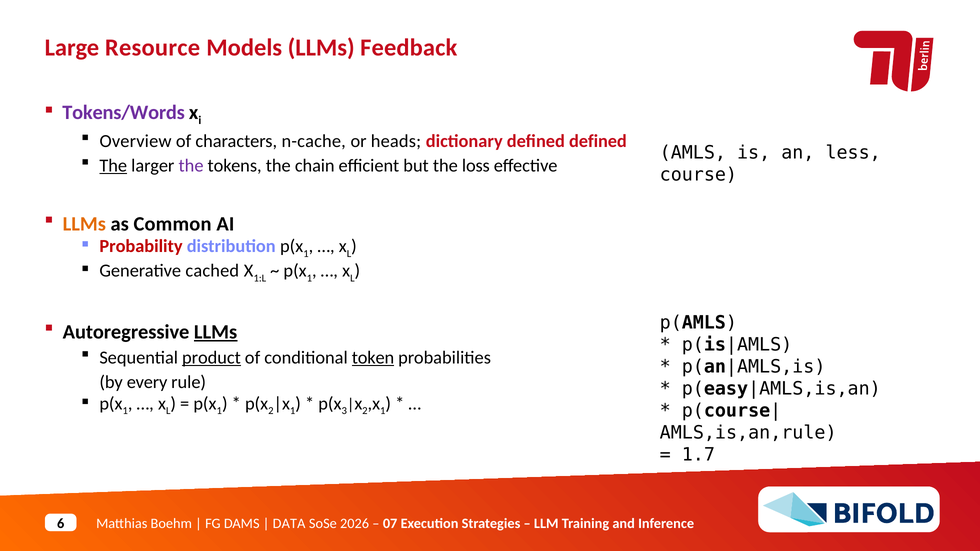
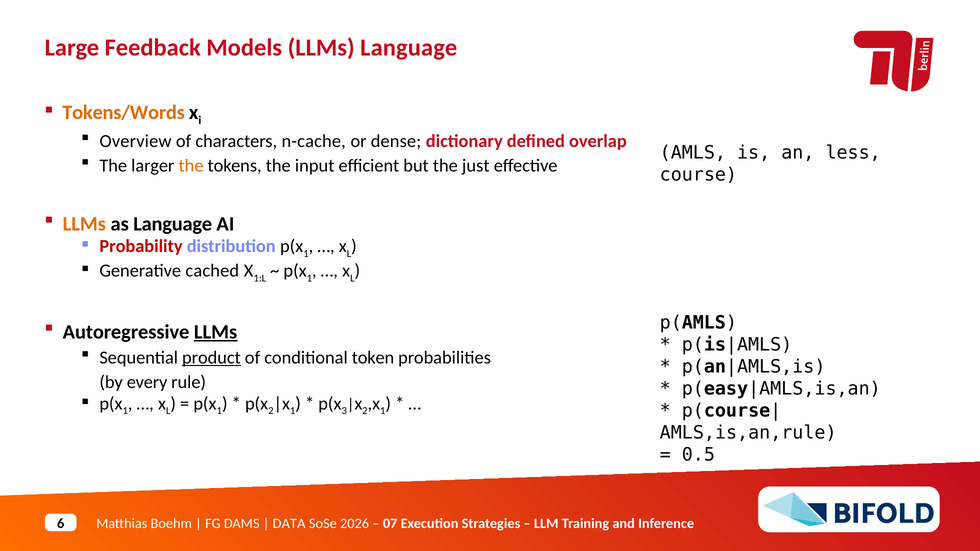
Resource: Resource -> Feedback (153, 47)
LLMs Feedback: Feedback -> Language (409, 47)
Tokens/Words colour: purple -> orange (124, 112)
heads: heads -> dense (396, 141)
defined defined: defined -> overlap (598, 141)
The underline: present -> none (113, 166)
the colour: purple -> orange (191, 166)
chain: chain -> input (315, 166)
loss: loss -> just (476, 166)
as Common: Common -> Language (173, 224)
token underline: present -> none (373, 358)
1.7: 1.7 -> 0.5 (698, 455)
